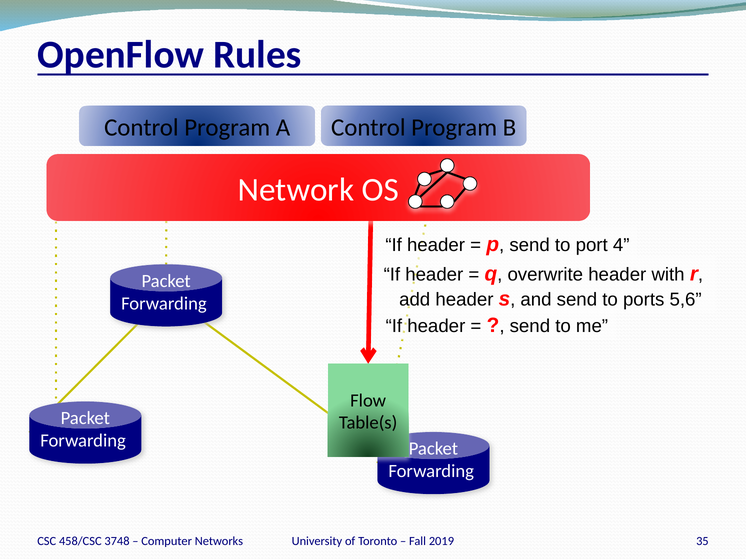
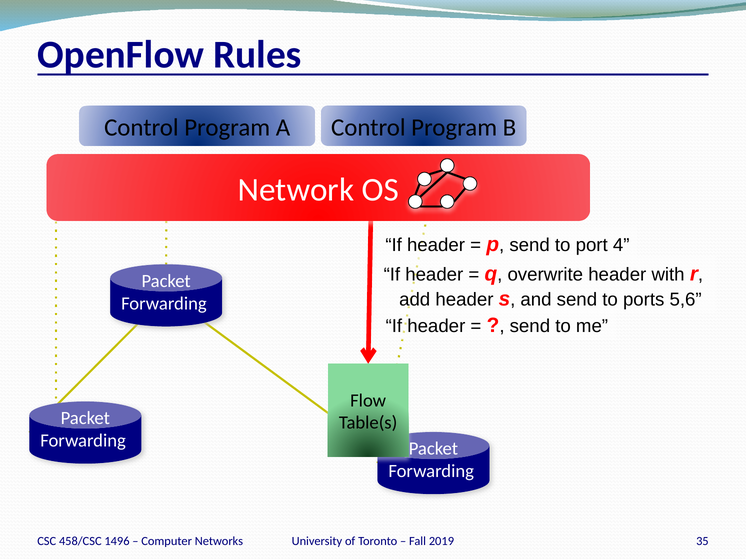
3748: 3748 -> 1496 (117, 542)
